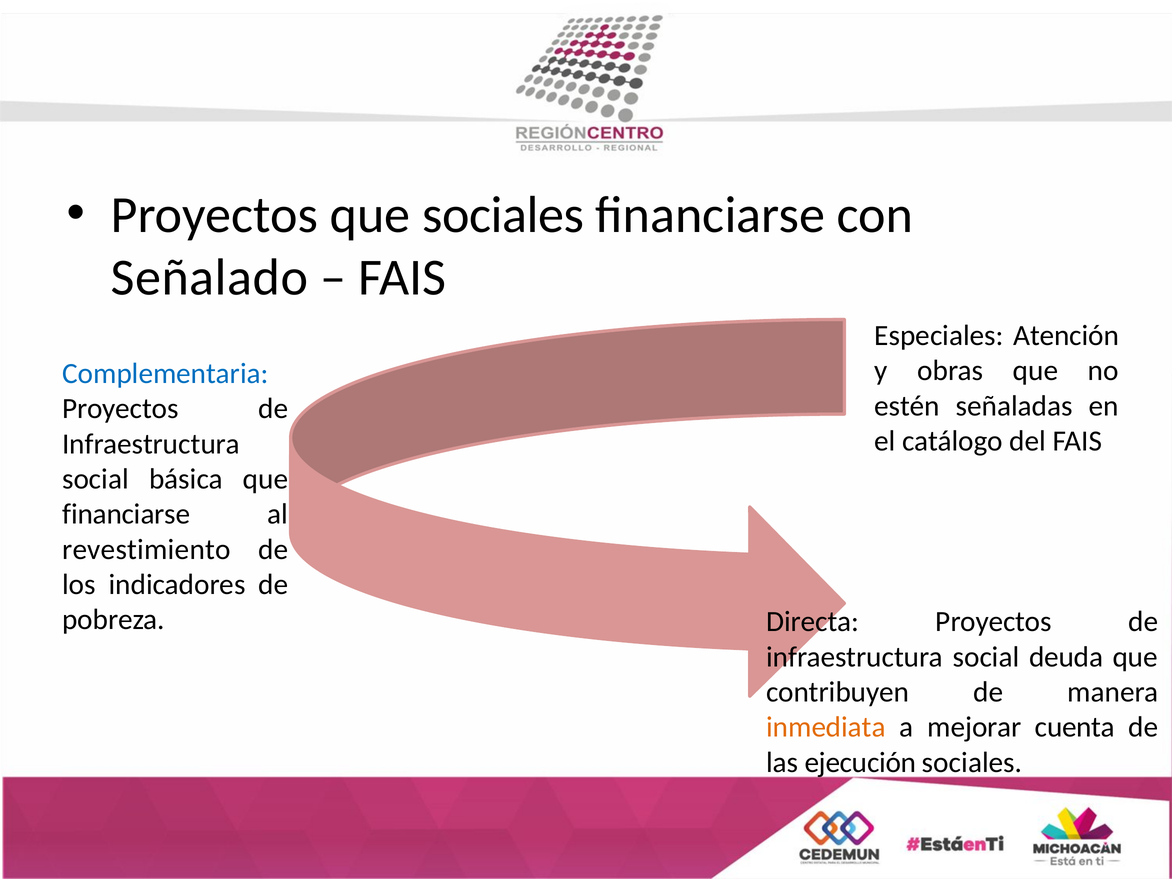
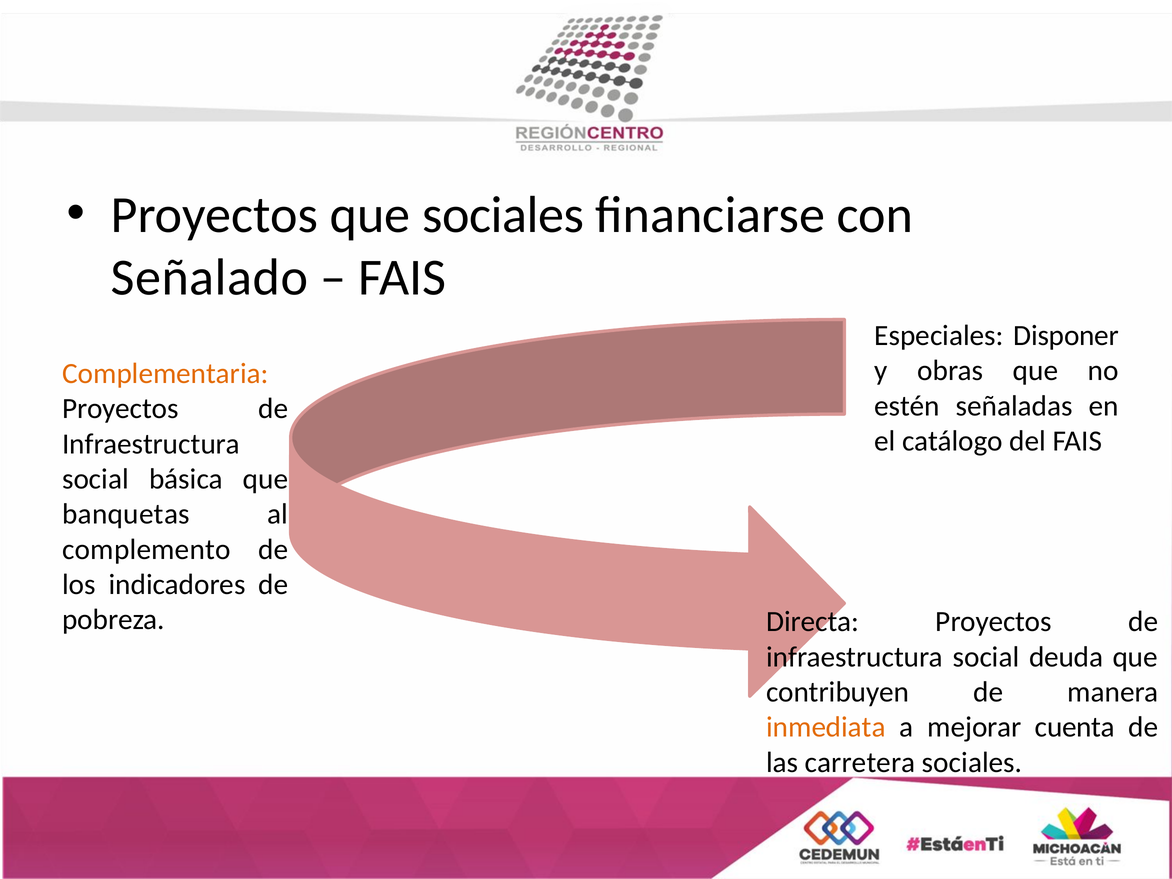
Atención: Atención -> Disponer (1066, 336)
Complementaria colour: blue -> orange (165, 374)
financiarse: financiarse -> banquetas (126, 514)
revestimiento: revestimiento -> complemento (146, 549)
ejecución: ejecución -> carretera (860, 762)
